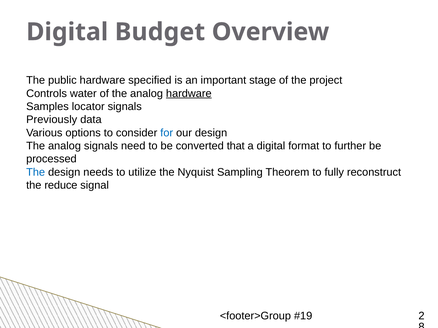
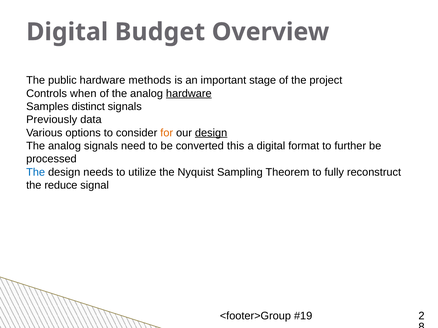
specified: specified -> methods (150, 80)
water: water -> when (83, 94)
locator: locator -> distinct (88, 107)
for colour: blue -> orange (167, 133)
design underline: none -> present (211, 133)
that: that -> this (236, 146)
